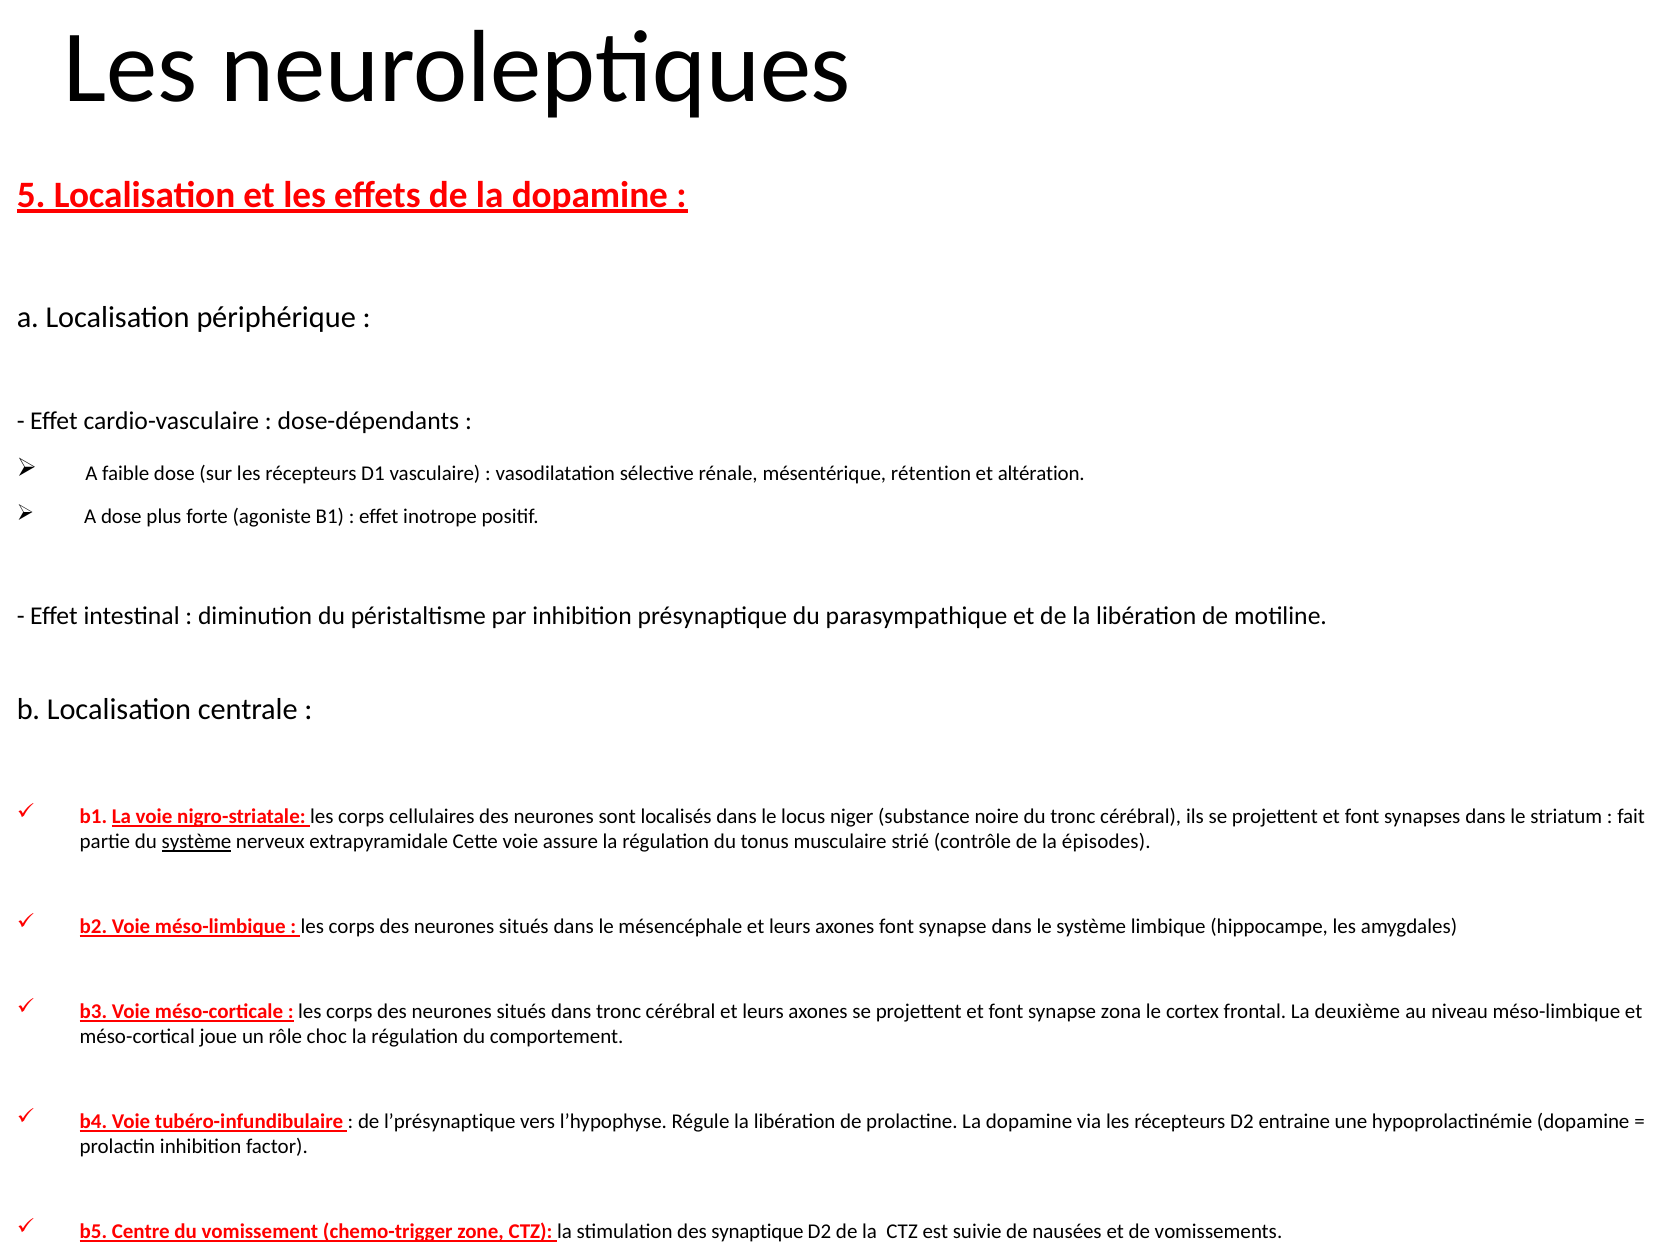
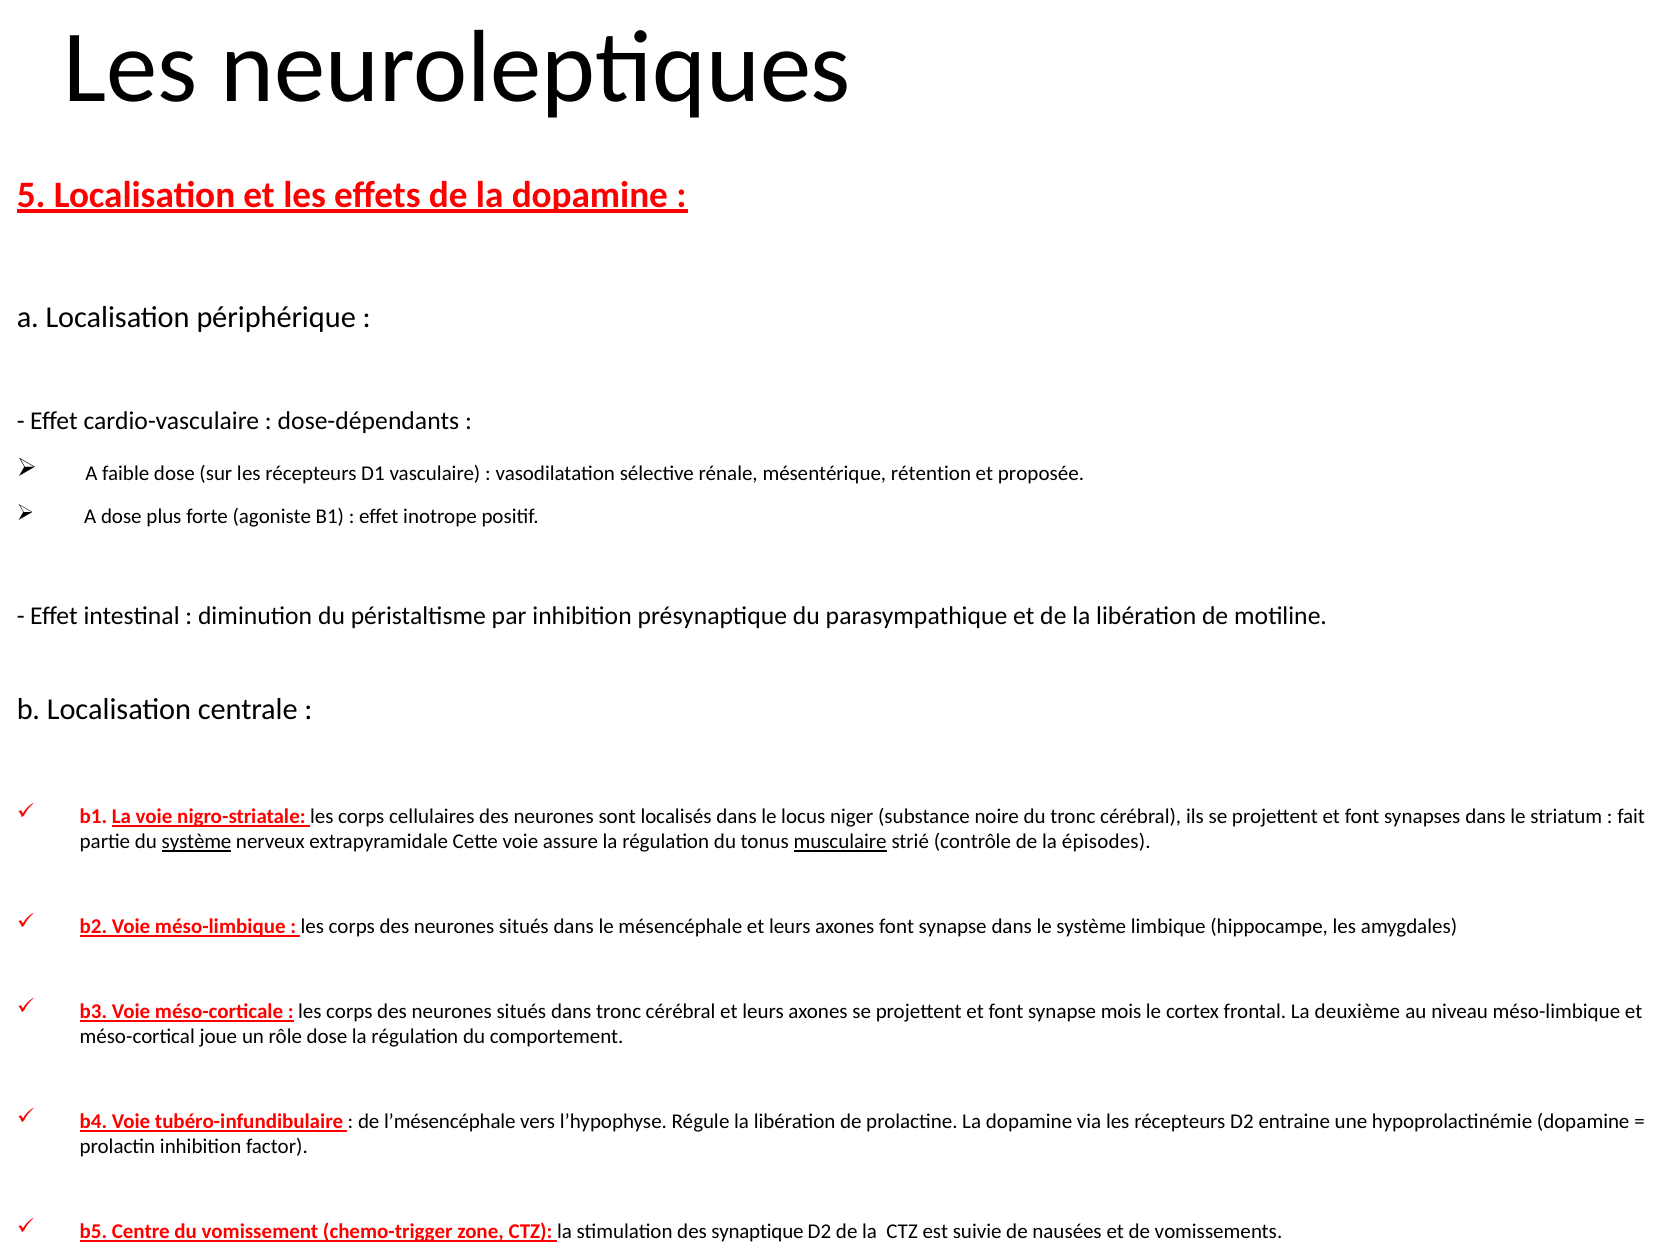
altération: altération -> proposée (1041, 474)
musculaire underline: none -> present (840, 842)
zona: zona -> mois (1121, 1012)
rôle choc: choc -> dose (327, 1037)
l’présynaptique: l’présynaptique -> l’mésencéphale (450, 1122)
